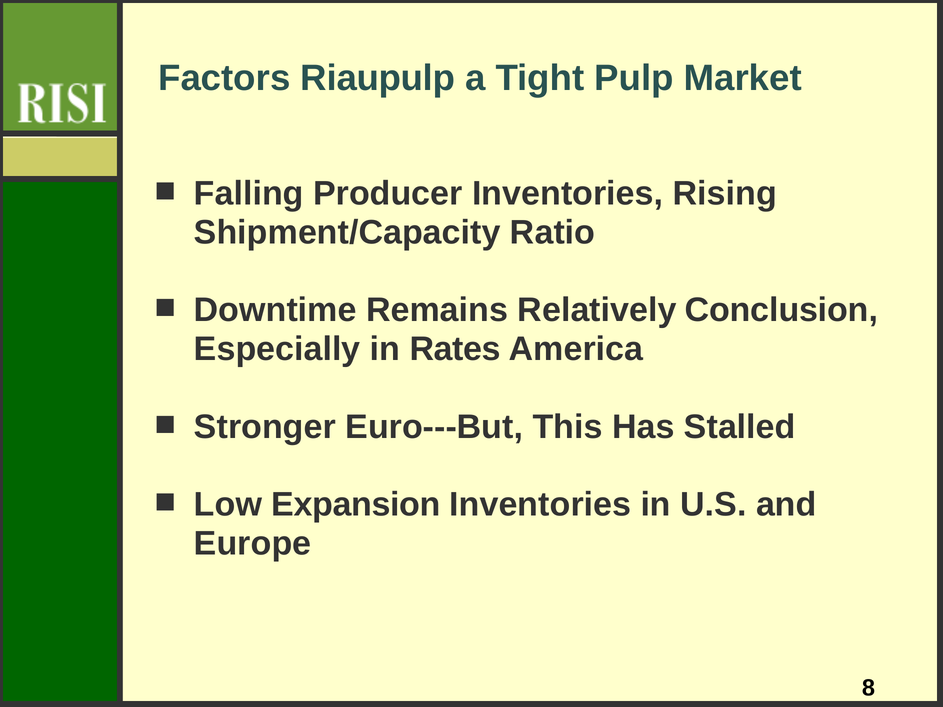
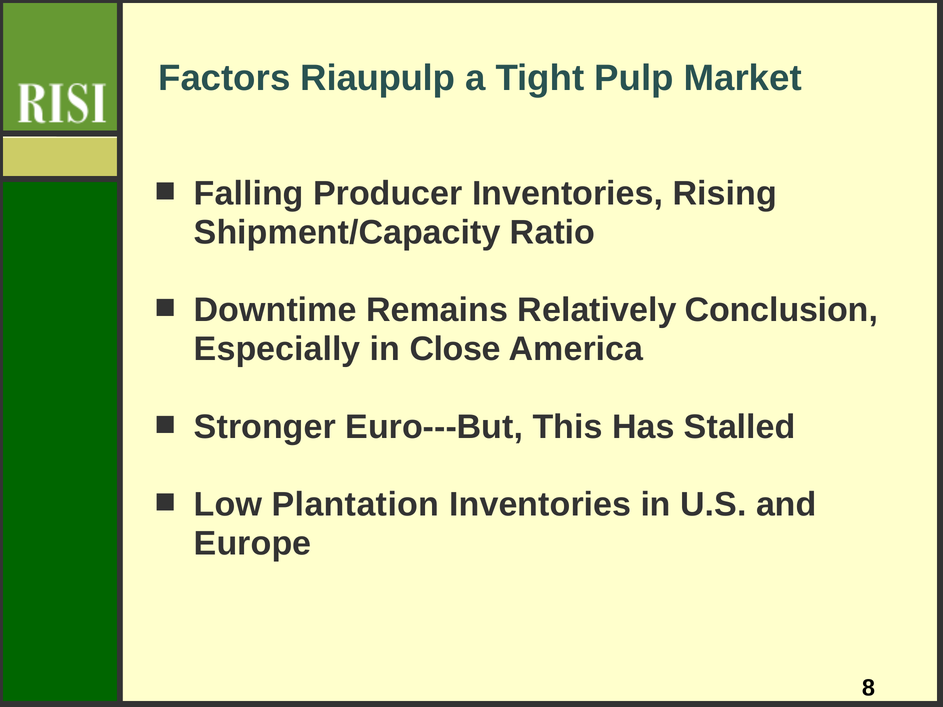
Rates: Rates -> Close (455, 349)
Expansion: Expansion -> Plantation (355, 505)
